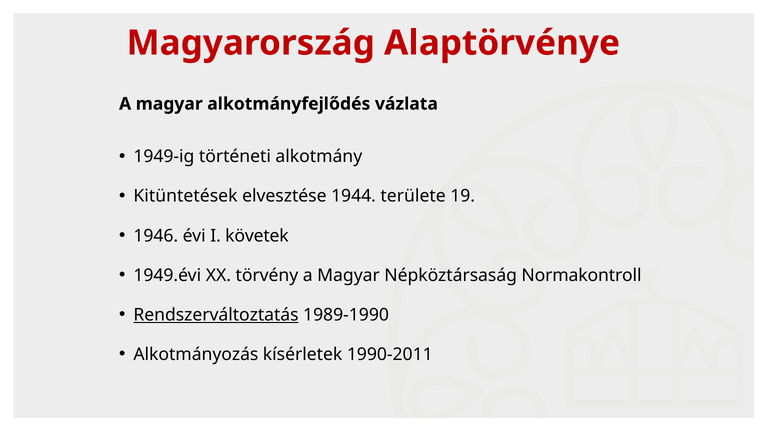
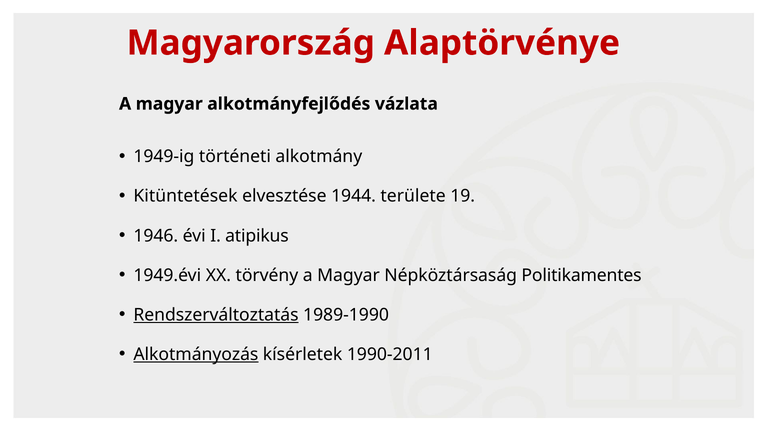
követek: követek -> atipikus (257, 236)
Normakontroll: Normakontroll -> Politikamentes (582, 276)
Alkotmányozás underline: none -> present (196, 355)
